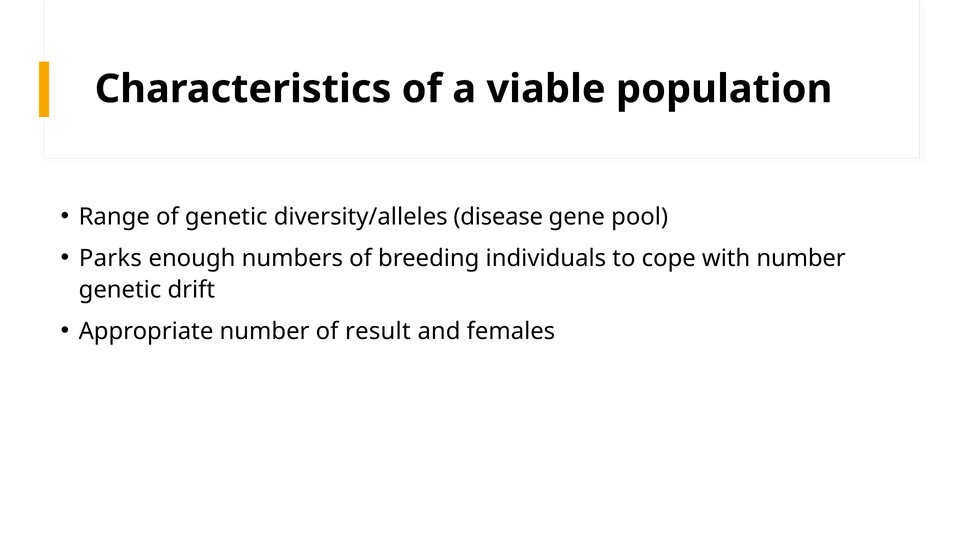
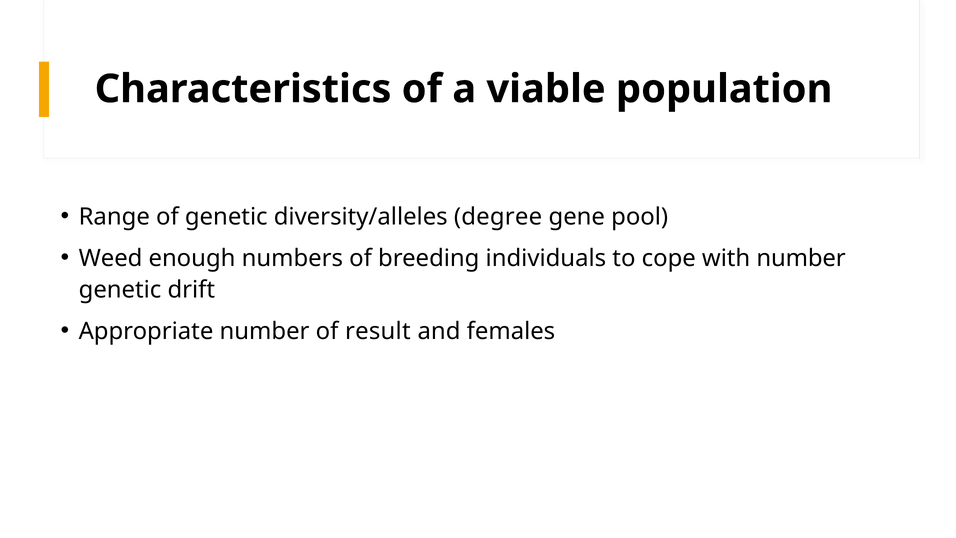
disease: disease -> degree (498, 217)
Parks: Parks -> Weed (111, 258)
